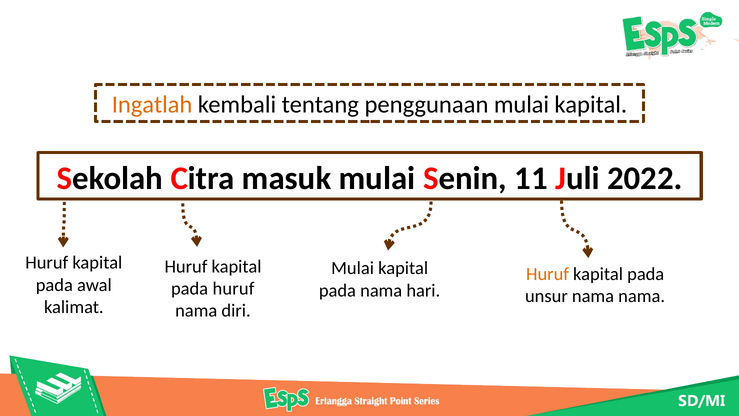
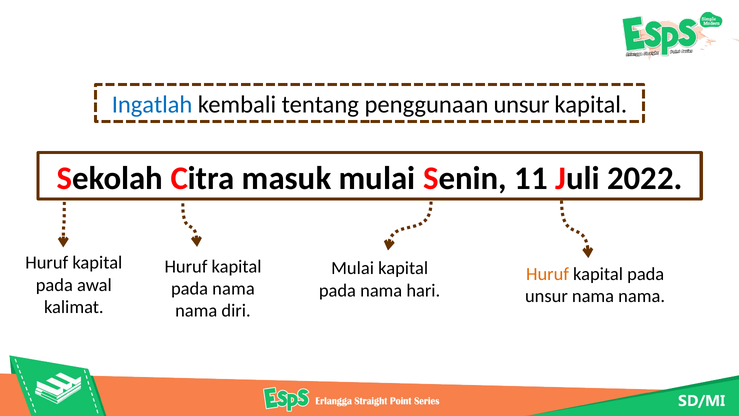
Ingatlah colour: orange -> blue (152, 105)
penggunaan mulai: mulai -> unsur (522, 105)
huruf: huruf -> nama (234, 288)
